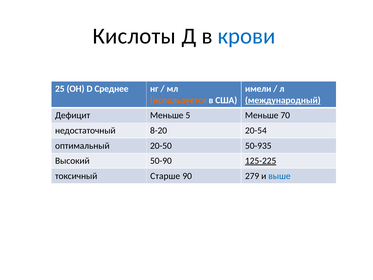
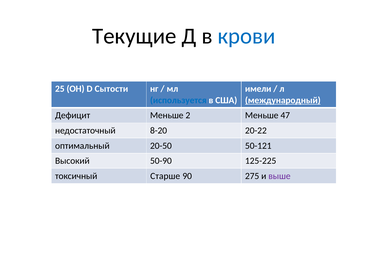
Кислоты: Кислоты -> Текущие (134, 36)
Среднее: Среднее -> Сытости (111, 89)
используется colour: orange -> blue (178, 100)
5: 5 -> 2 (188, 115)
70: 70 -> 47 (285, 115)
20-54: 20-54 -> 20-22 (256, 130)
50-935: 50-935 -> 50-121 (258, 146)
125-225 underline: present -> none (261, 161)
279: 279 -> 275 (252, 176)
выше colour: blue -> purple (279, 176)
